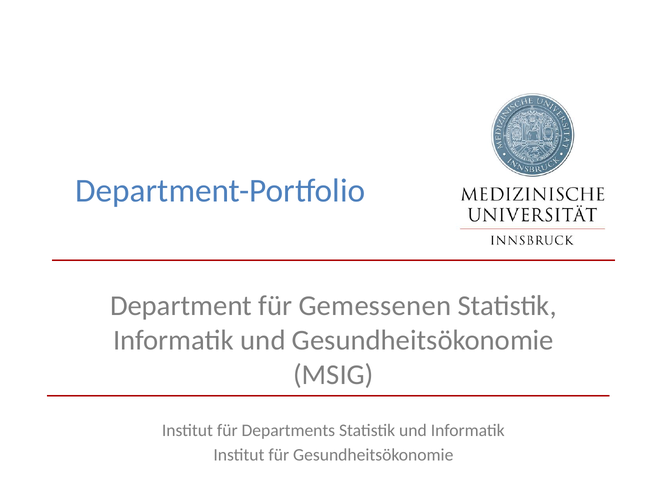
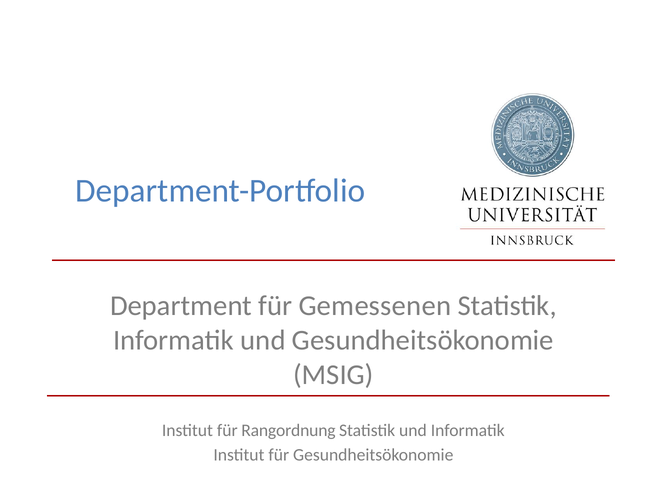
Departments: Departments -> Rangordnung (288, 431)
